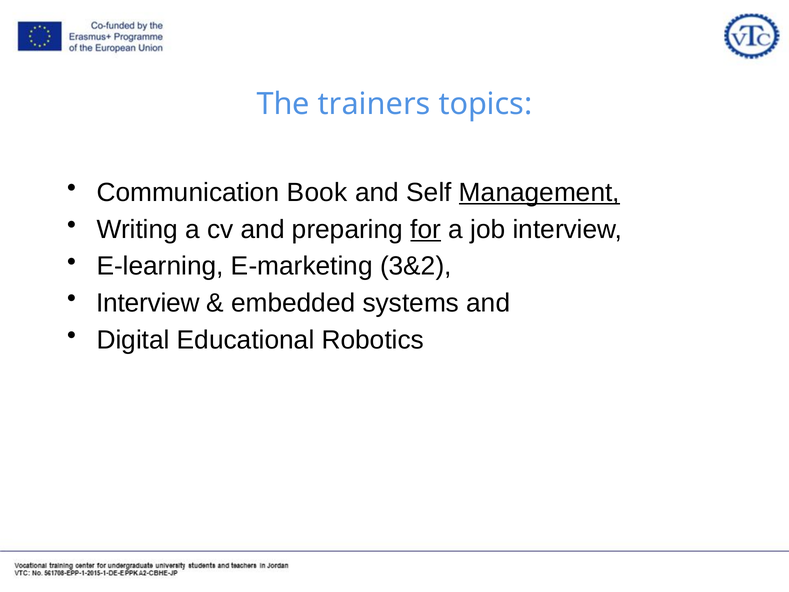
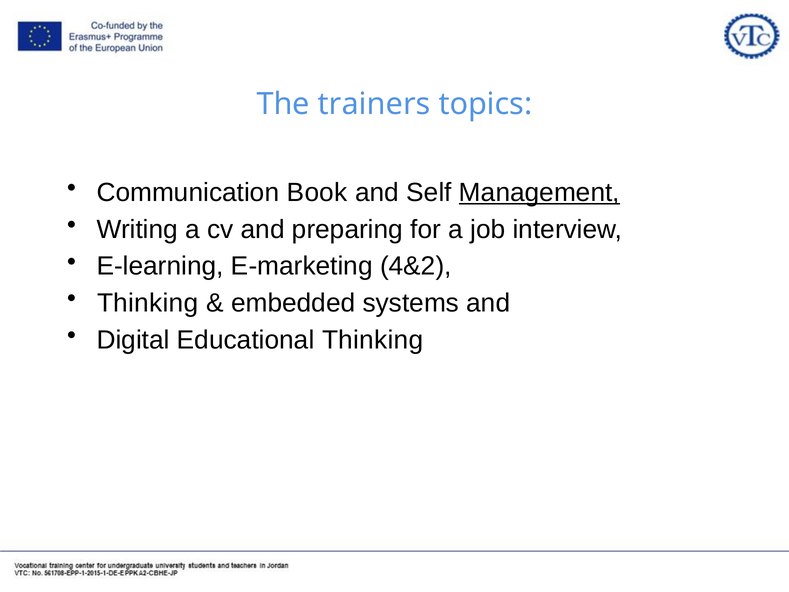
for underline: present -> none (426, 229)
3&2: 3&2 -> 4&2 (416, 266)
Interview: Interview -> Thinking (148, 303)
Educational Robotics: Robotics -> Thinking (373, 340)
